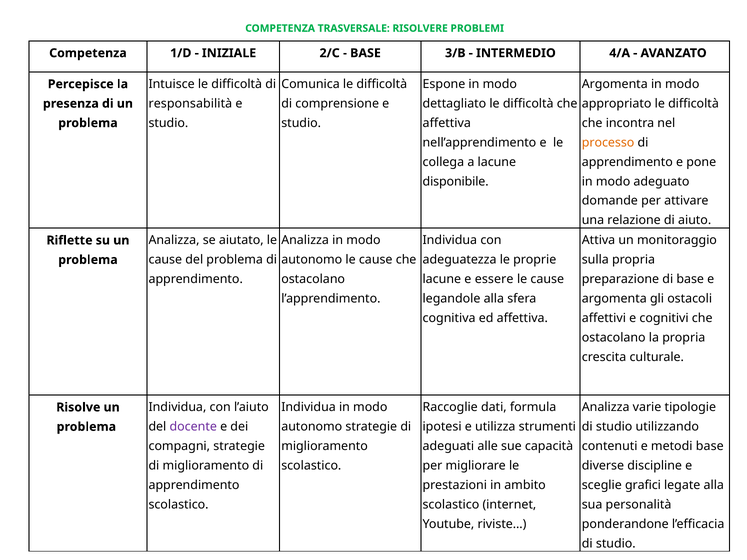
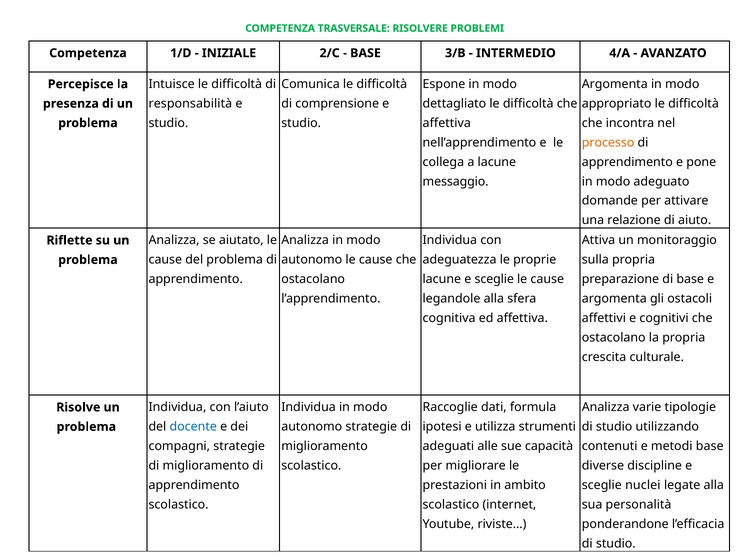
disponibile: disponibile -> messaggio (456, 181)
lacune e essere: essere -> sceglie (494, 279)
docente colour: purple -> blue (193, 427)
grafici: grafici -> nuclei (643, 485)
